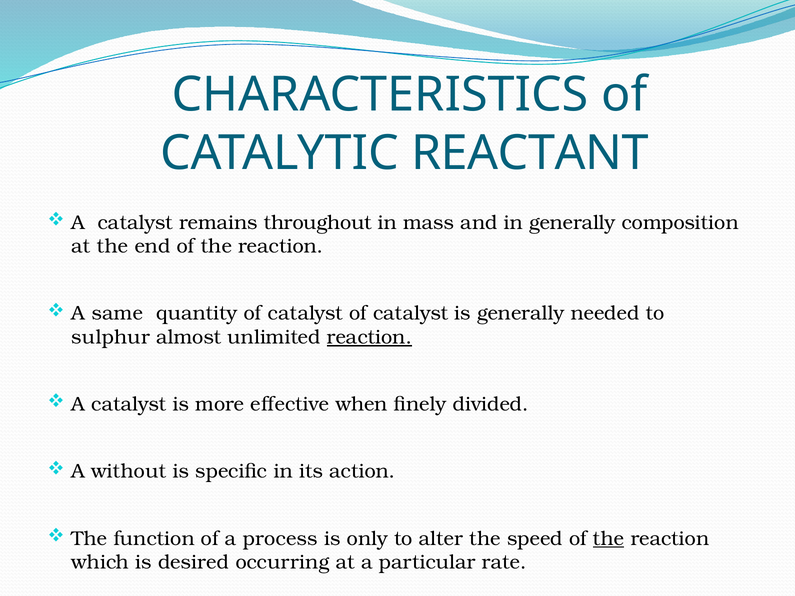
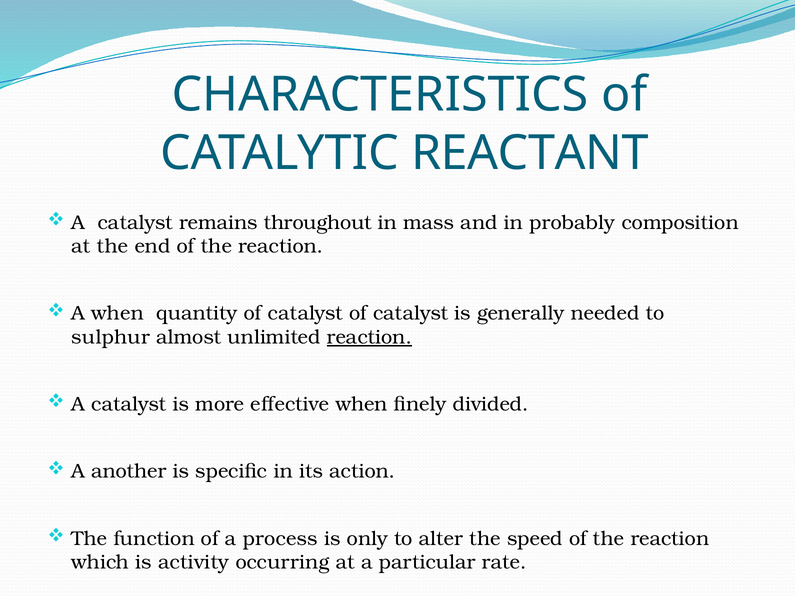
in generally: generally -> probably (572, 223)
A same: same -> when (117, 314)
without: without -> another (129, 472)
the underline: present -> none (608, 539)
desired: desired -> activity (194, 563)
